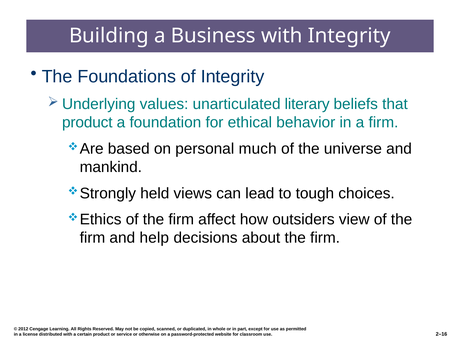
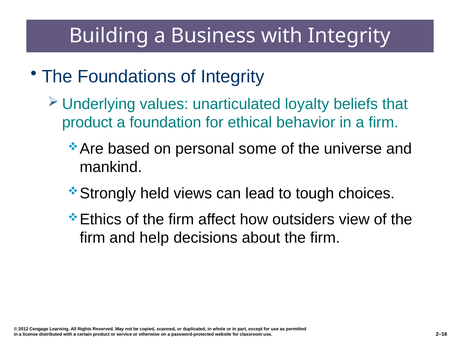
literary: literary -> loyalty (307, 104)
much: much -> some (258, 149)
